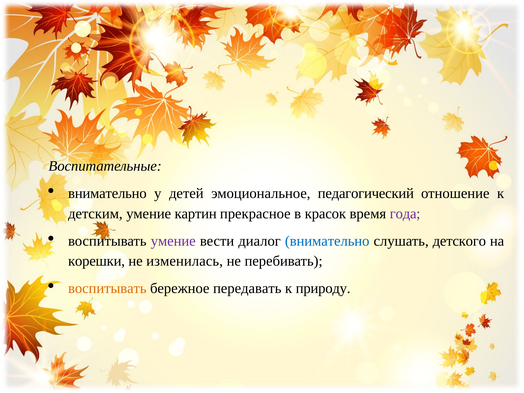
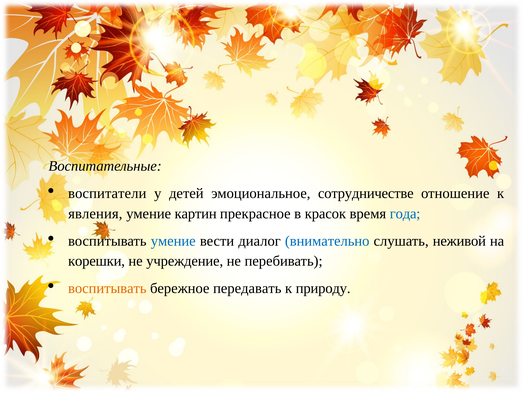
внимательно: внимательно -> воспитатели (107, 193)
педагогический: педагогический -> сотрудничестве (366, 193)
детским: детским -> явления (95, 214)
года colour: purple -> blue (405, 214)
умение colour: purple -> blue (173, 241)
детского: детского -> неживой (459, 241)
изменилась: изменилась -> учреждение (185, 261)
